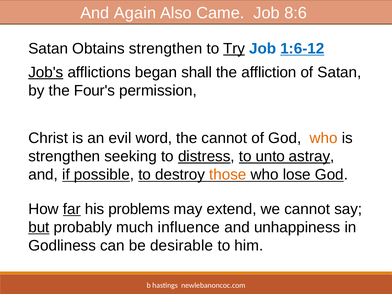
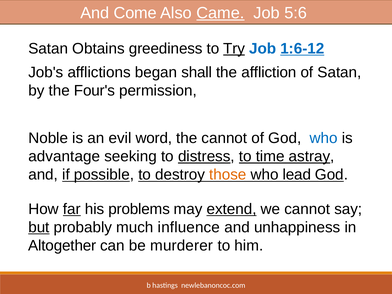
Again: Again -> Come (135, 13)
Came underline: none -> present (220, 13)
8:6: 8:6 -> 5:6 (296, 13)
Obtains strengthen: strengthen -> greediness (166, 48)
Job's underline: present -> none (46, 72)
Christ: Christ -> Noble (48, 138)
who colour: orange -> blue (324, 138)
strengthen: strengthen -> advantage (64, 156)
unto: unto -> time (270, 156)
lose: lose -> lead (297, 175)
extend underline: none -> present (232, 209)
Godliness: Godliness -> Altogether (62, 246)
desirable: desirable -> murderer (182, 246)
